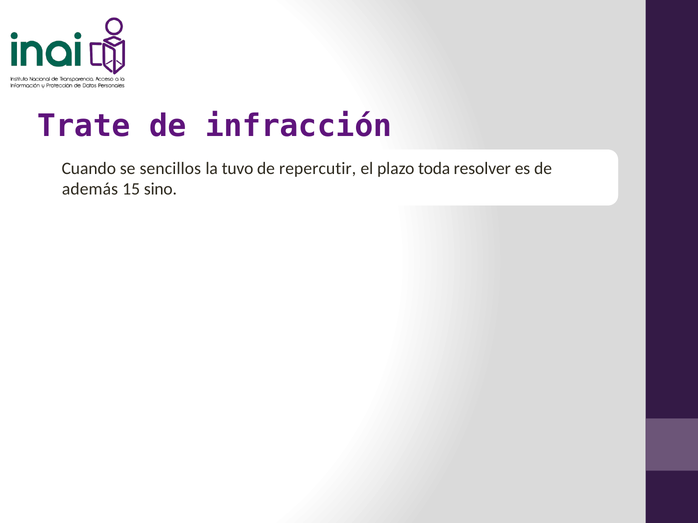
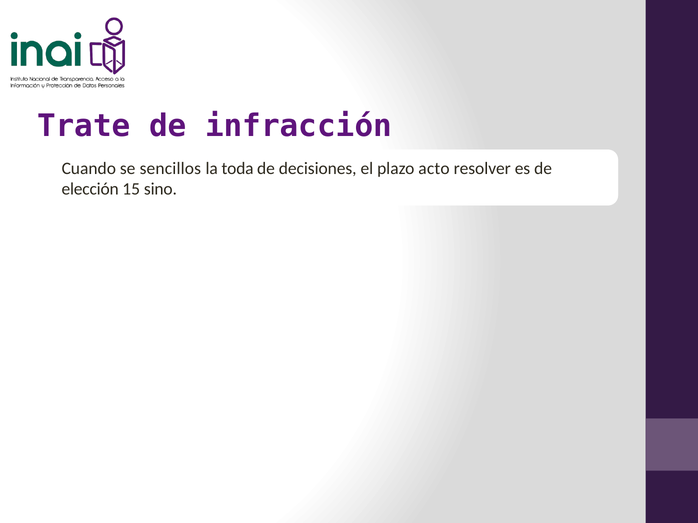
tuvo: tuvo -> toda (238, 168)
repercutir: repercutir -> decisiones (318, 168)
toda: toda -> acto (434, 168)
además: además -> elección (90, 189)
